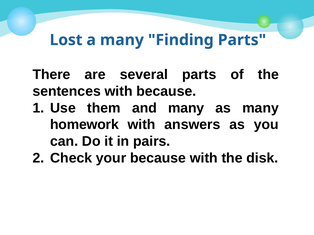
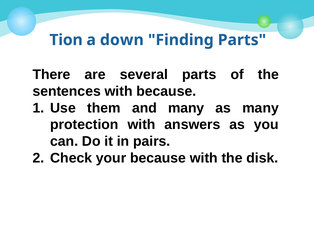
Lost: Lost -> Tion (66, 40)
a many: many -> down (122, 40)
homework: homework -> protection (84, 125)
